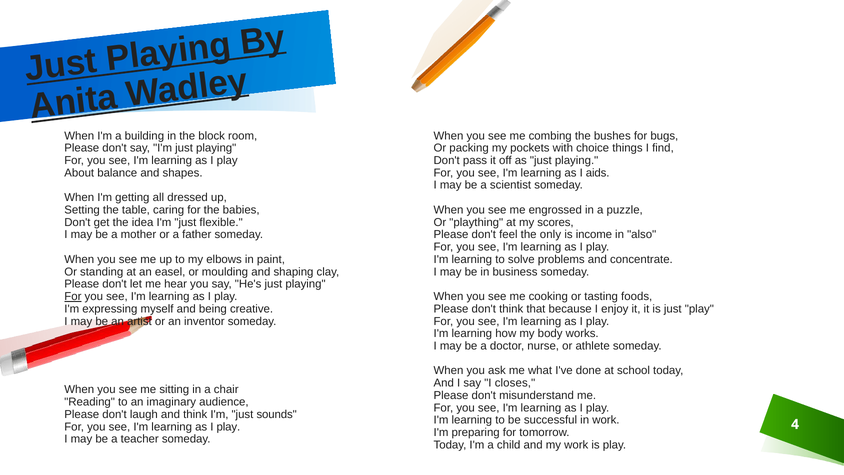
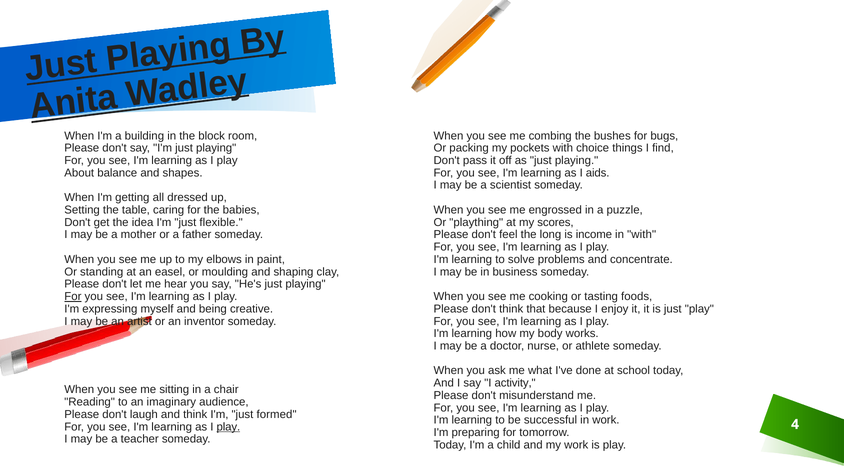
only: only -> long (551, 235)
in also: also -> with (642, 235)
closes: closes -> activity (515, 383)
sounds: sounds -> formed (277, 414)
play underline: none -> present (228, 427)
